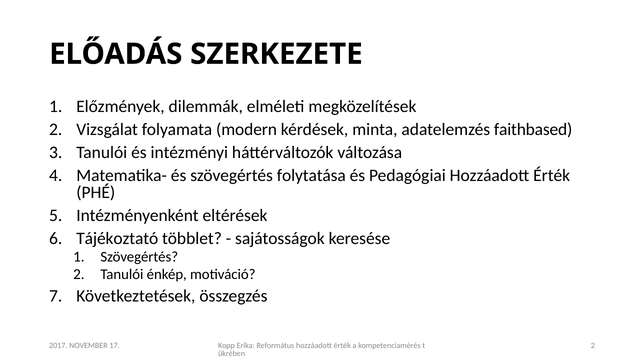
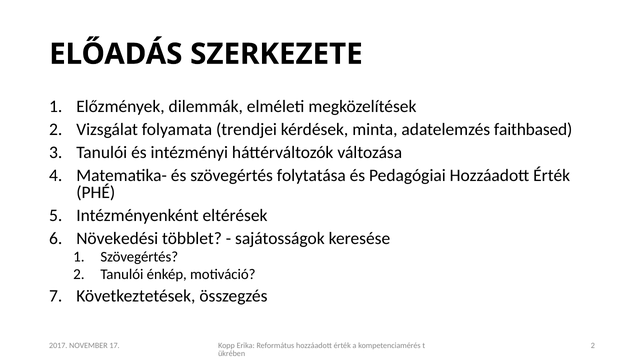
modern: modern -> trendjei (247, 130)
Tájékoztató: Tájékoztató -> Növekedési (117, 238)
